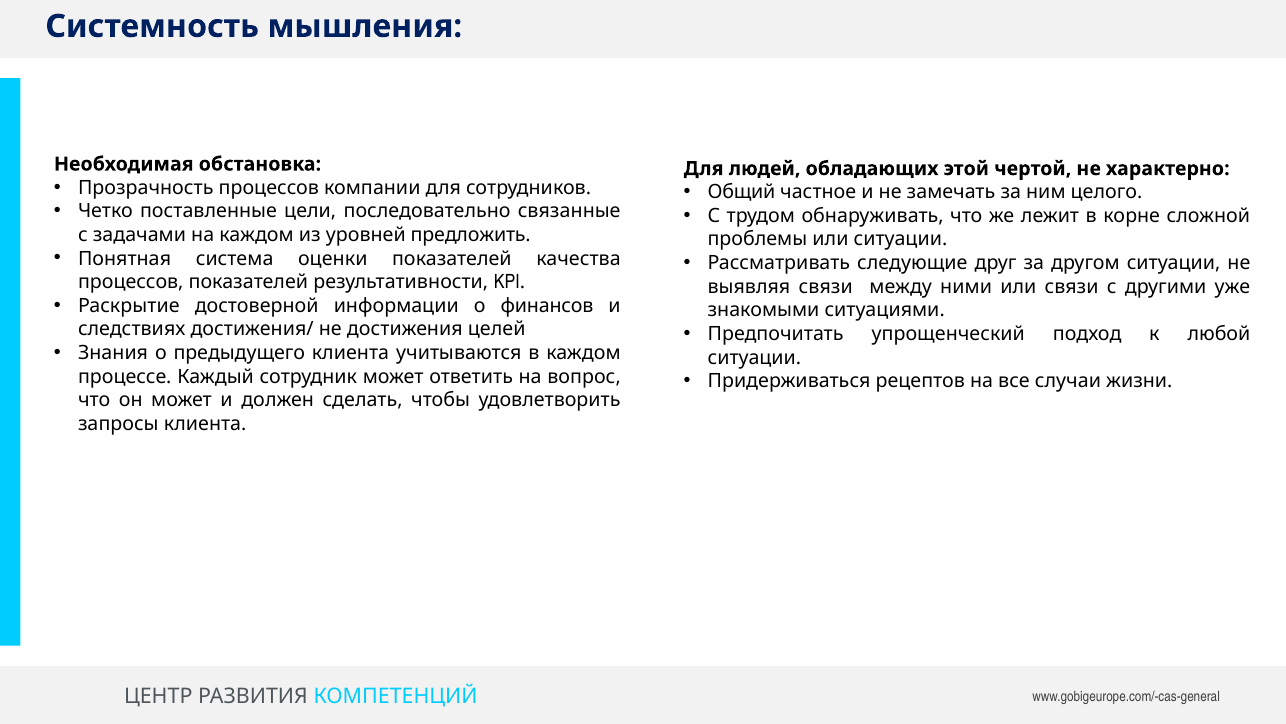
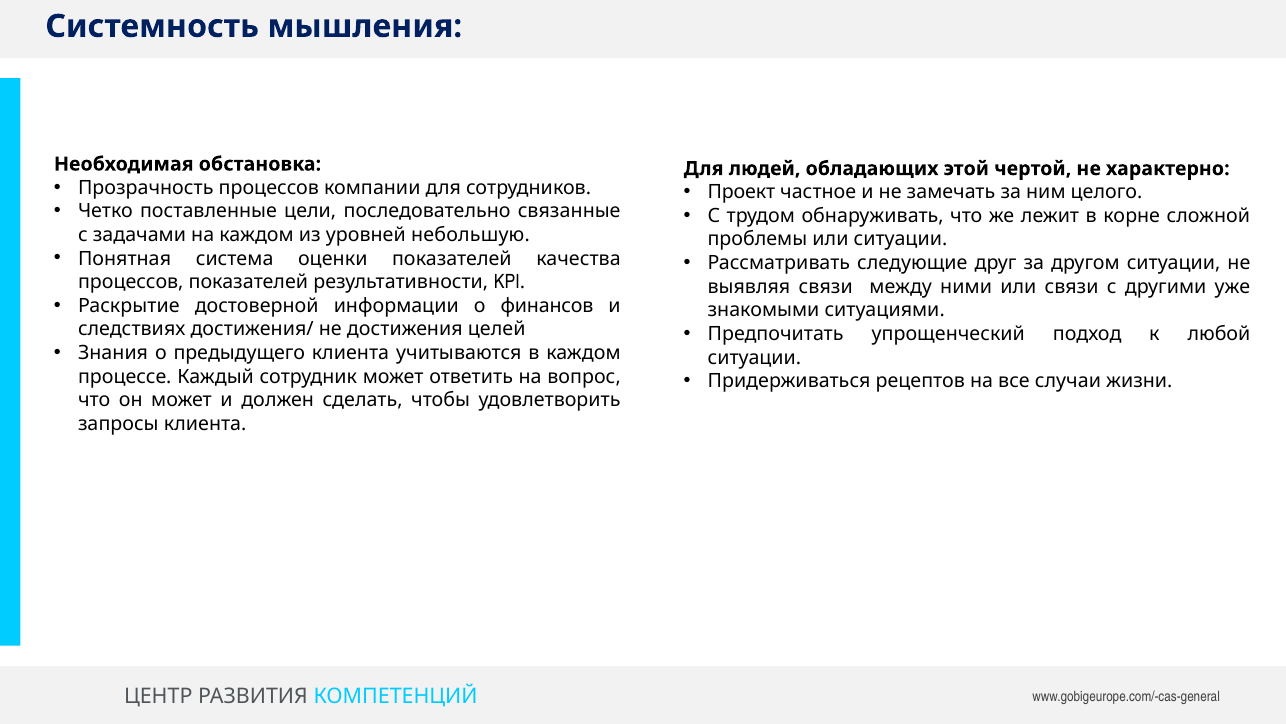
Общий: Общий -> Проект (741, 192)
предложить: предложить -> небольшую (471, 235)
